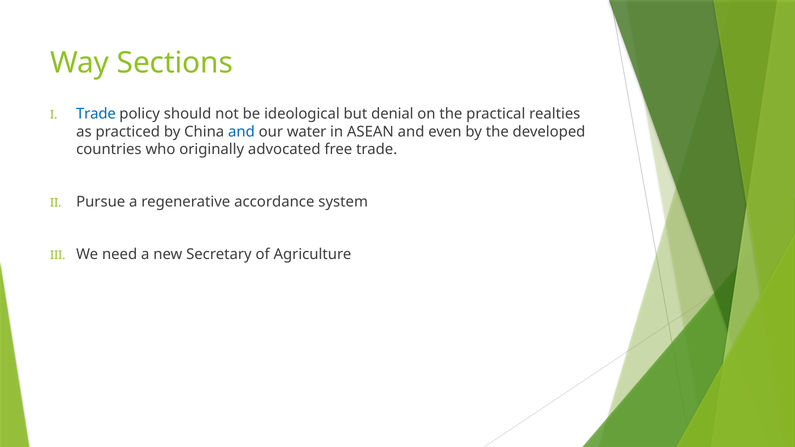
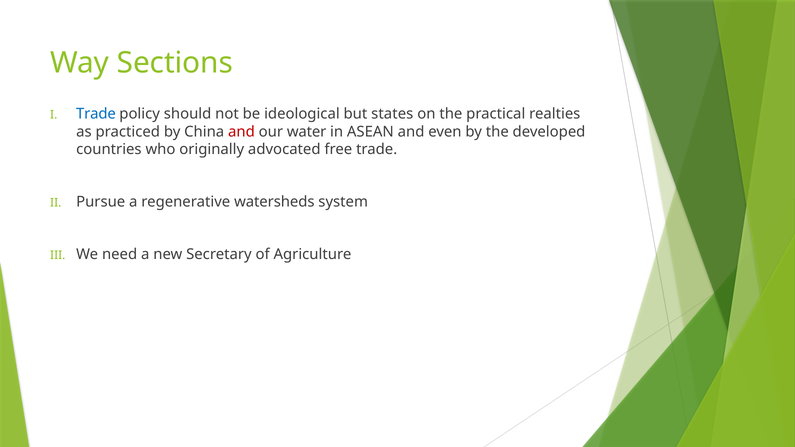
denial: denial -> states (392, 114)
and colour: blue -> red (241, 132)
accordance: accordance -> watersheds (274, 202)
